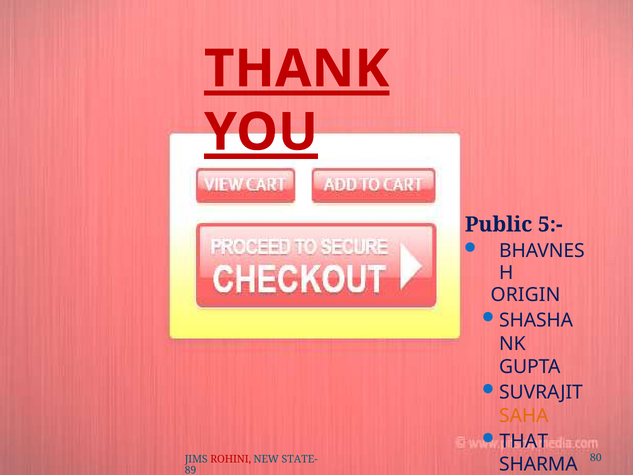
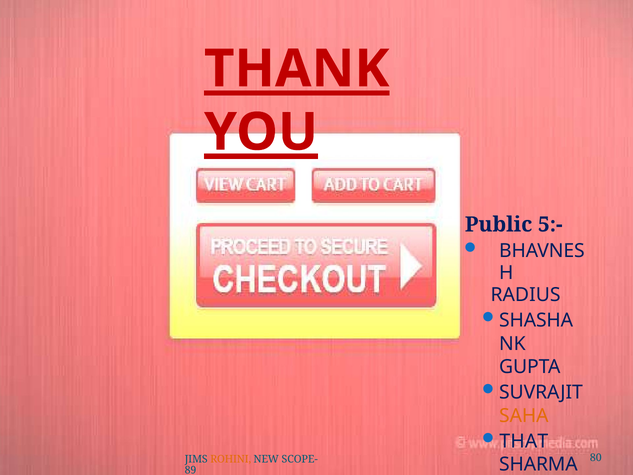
ORIGIN: ORIGIN -> RADIUS (526, 295)
ROHINI colour: red -> orange (231, 459)
STATE-: STATE- -> SCOPE- (300, 459)
